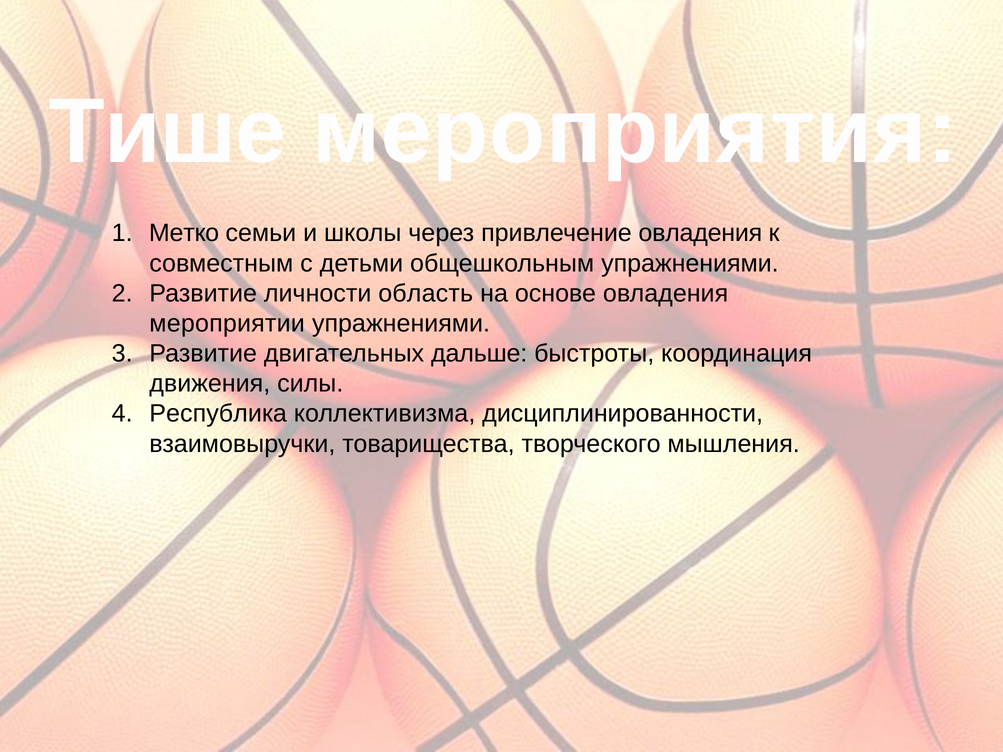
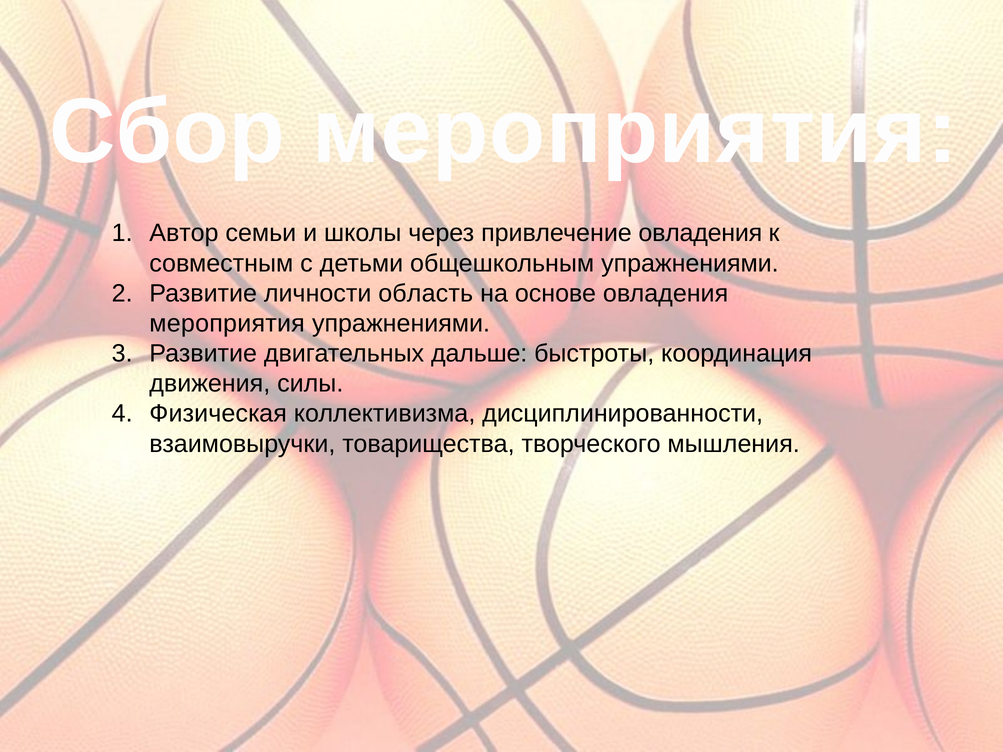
Тише: Тише -> Сбор (167, 132)
Метко: Метко -> Автор (184, 233)
мероприятии: мероприятии -> мероприятия (227, 324)
Республика: Республика -> Физическая (218, 414)
